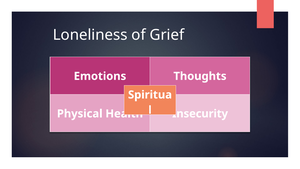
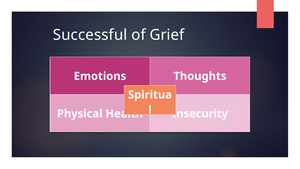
Loneliness: Loneliness -> Successful (90, 35)
